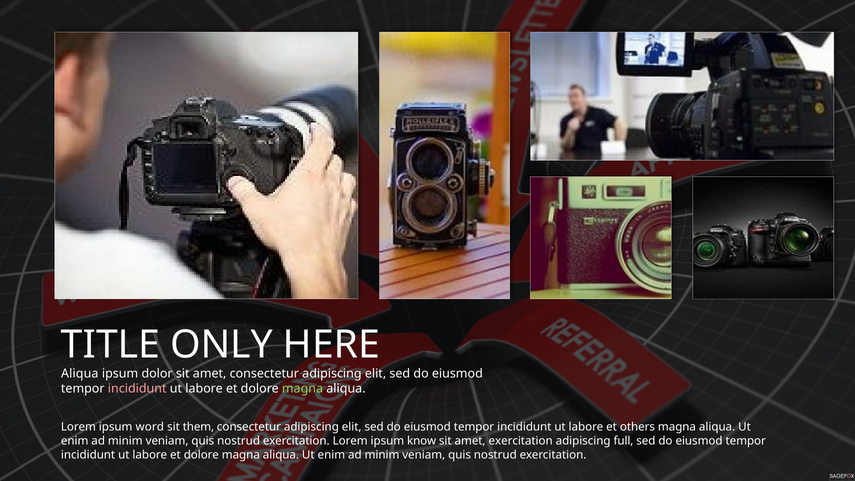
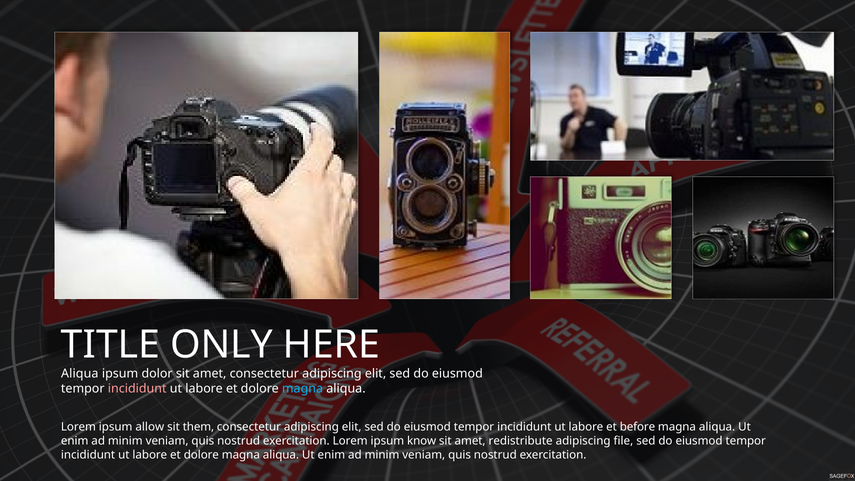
magna colour: light green -> light blue (303, 389)
word: word -> allow (150, 427)
others: others -> before (637, 427)
amet exercitation: exercitation -> redistribute (521, 441)
full: full -> file (623, 441)
